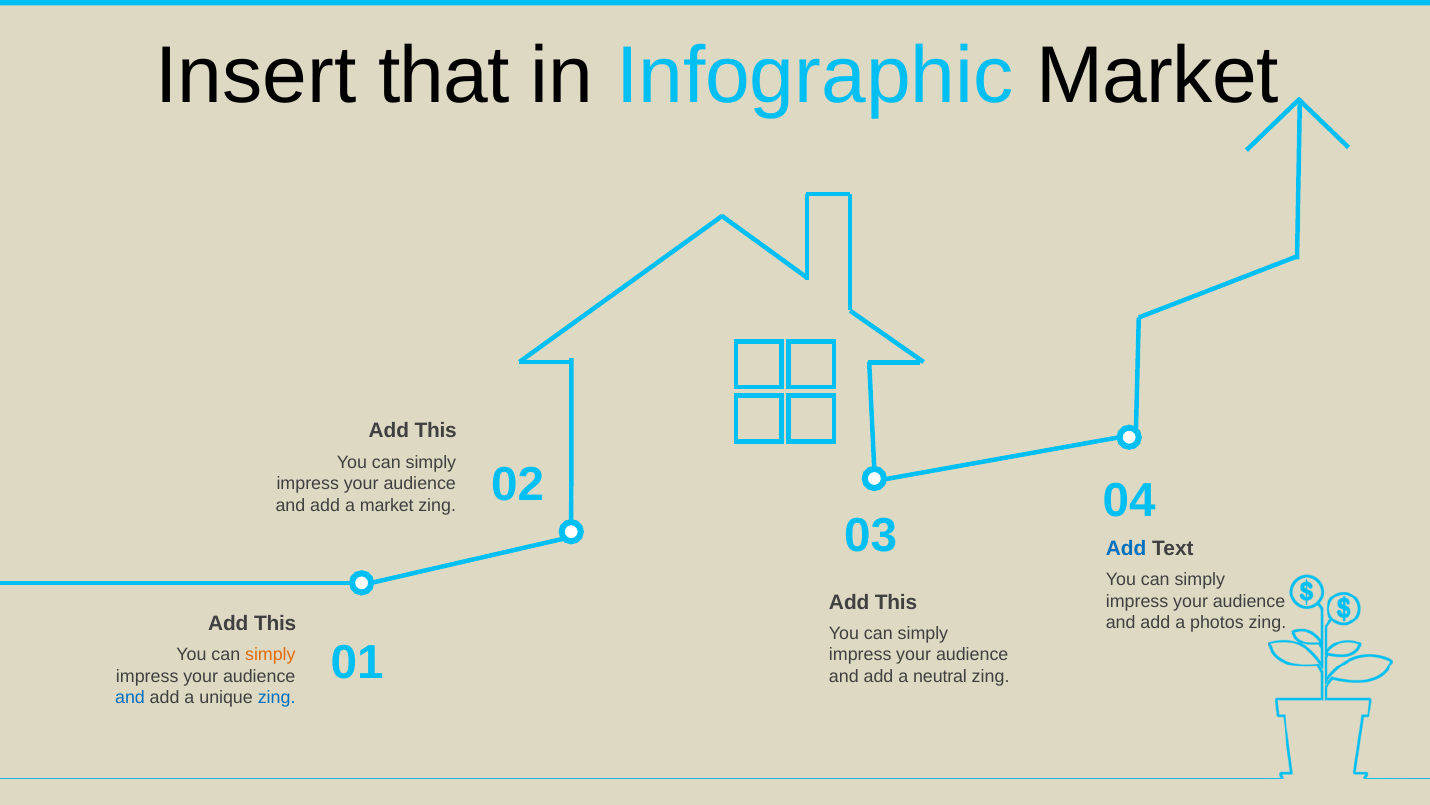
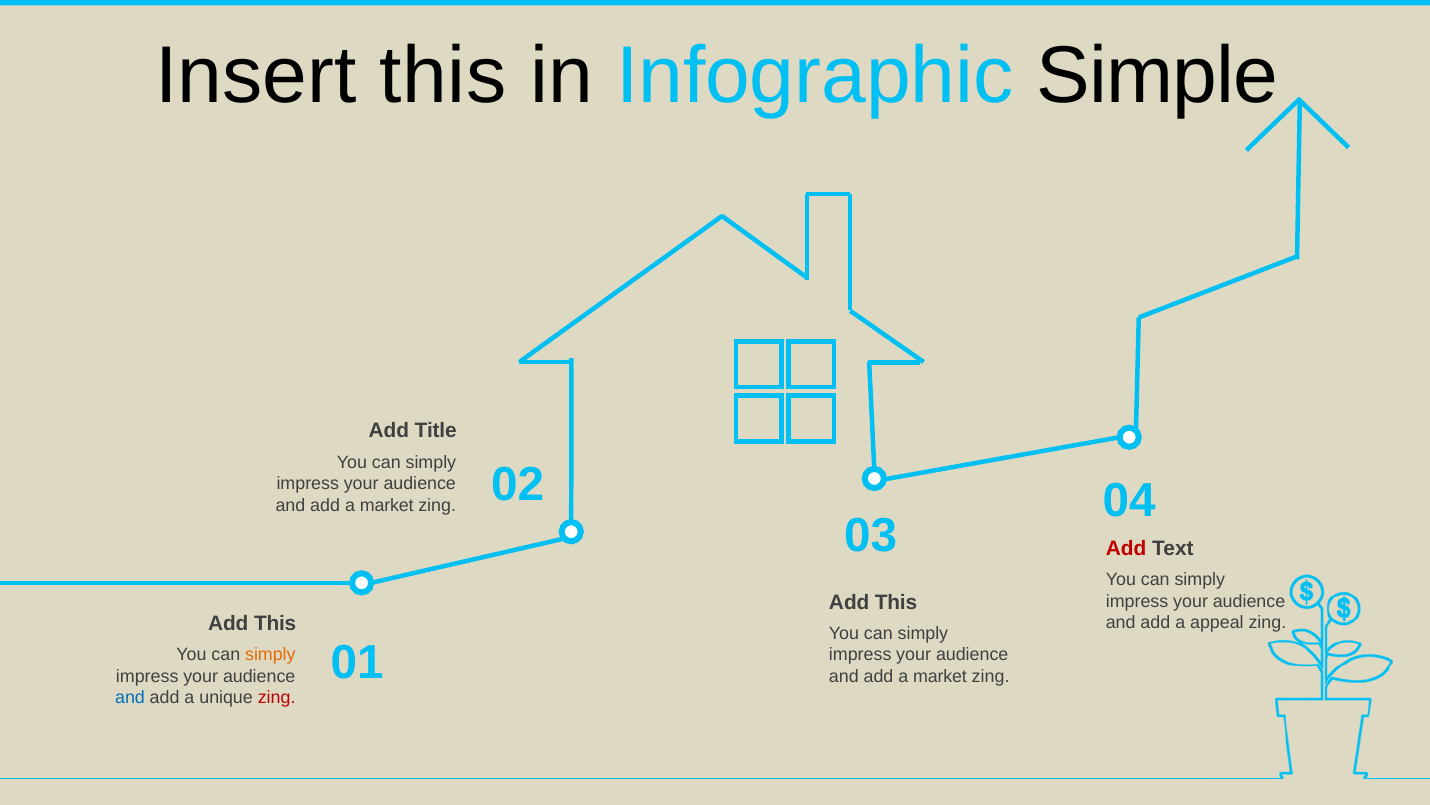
Insert that: that -> this (443, 76)
Infographic Market: Market -> Simple (1157, 76)
This: This -> Title (436, 431)
Add colour: blue -> red (1126, 548)
photos: photos -> appeal (1217, 622)
neutral: neutral -> market (940, 676)
zing colour: blue -> red (277, 697)
